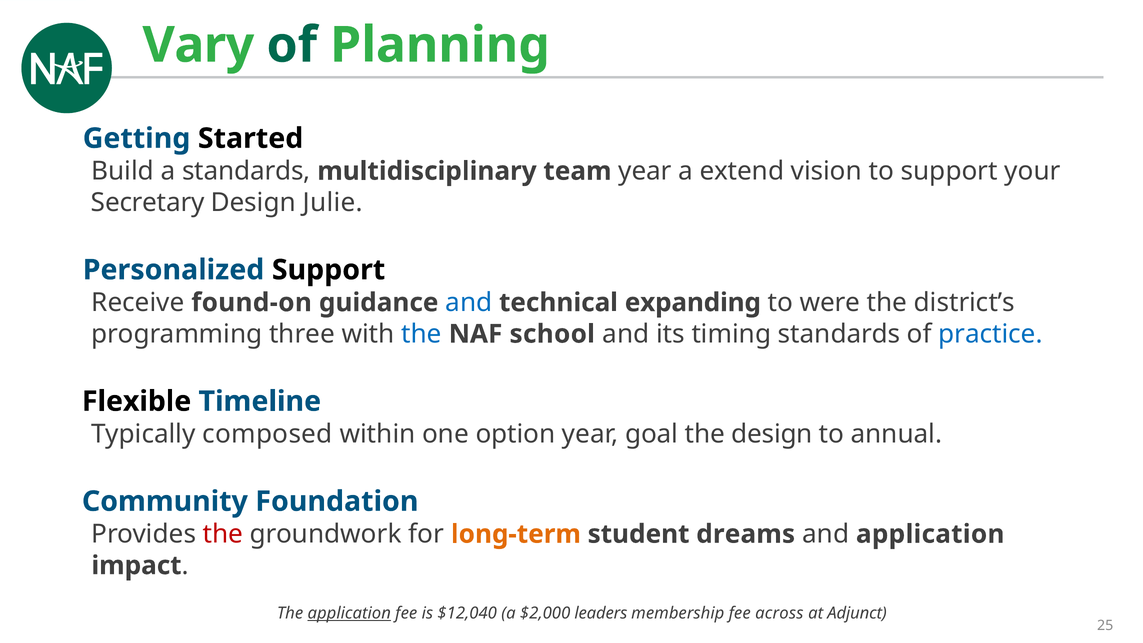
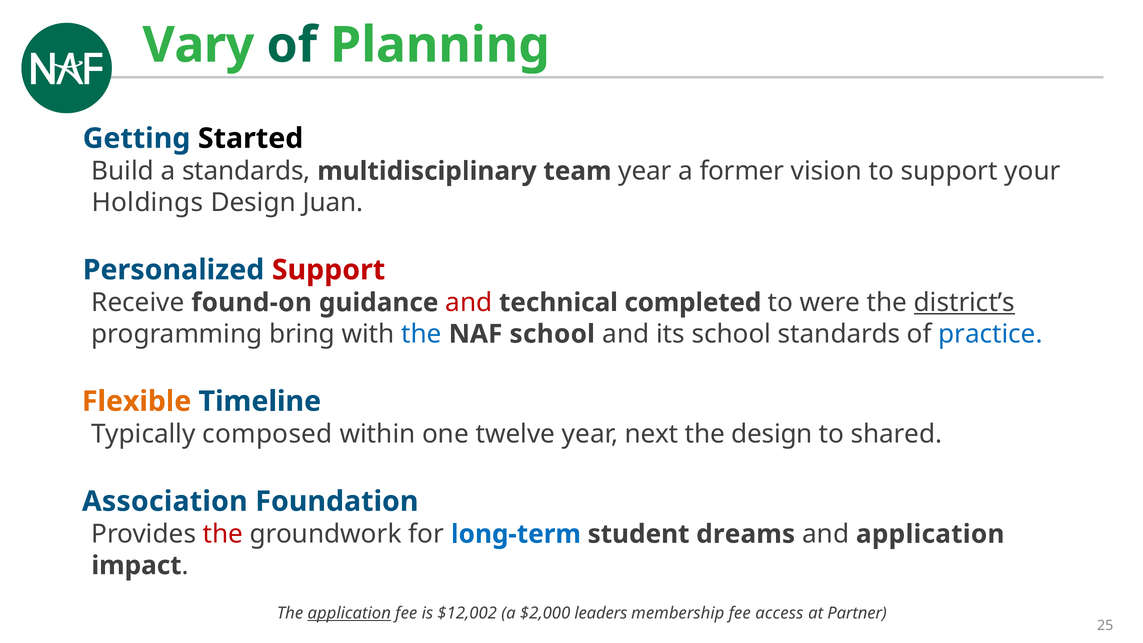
extend: extend -> former (742, 171)
Secretary: Secretary -> Holdings (147, 203)
Julie: Julie -> Juan (333, 203)
Support colour: black -> red (329, 270)
and colour: blue -> red (469, 303)
expanding: expanding -> completed (693, 303)
district’s underline: none -> present (964, 303)
three: three -> bring (302, 334)
its timing: timing -> school (731, 334)
Flexible colour: black -> orange (137, 401)
option: option -> twelve (515, 434)
goal: goal -> next (652, 434)
annual: annual -> shared (896, 434)
Community: Community -> Association (165, 501)
long-term colour: orange -> blue (516, 534)
$12,040: $12,040 -> $12,002 (467, 613)
across: across -> access (779, 613)
Adjunct: Adjunct -> Partner (857, 613)
